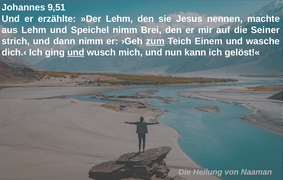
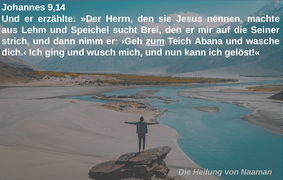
9,51: 9,51 -> 9,14 (57, 7)
»Der Lehm: Lehm -> Herrn (119, 19)
Speichel nimm: nimm -> sucht (125, 30)
Einem: Einem -> Abana (209, 41)
und underline: present -> none (76, 52)
